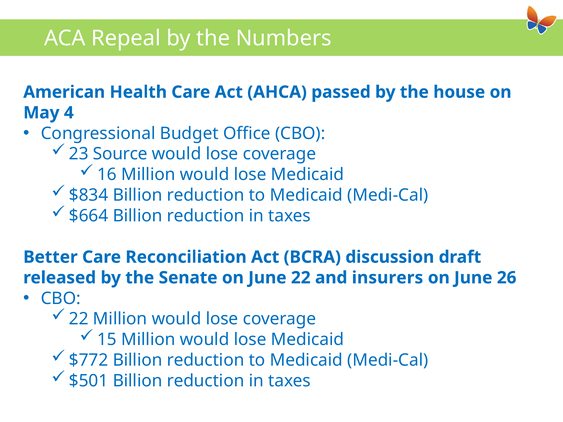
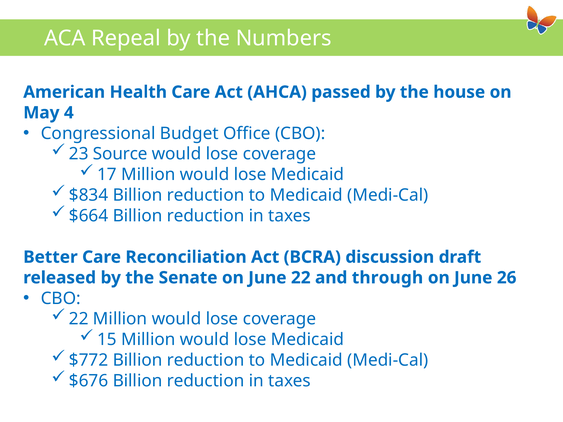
16: 16 -> 17 (107, 175)
insurers: insurers -> through (387, 278)
$501: $501 -> $676 (89, 381)
